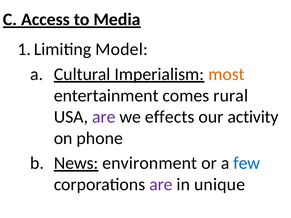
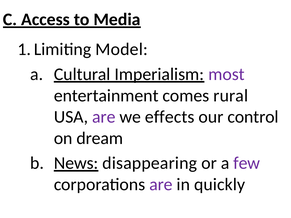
most colour: orange -> purple (227, 74)
activity: activity -> control (253, 117)
phone: phone -> dream (100, 138)
environment: environment -> disappearing (150, 163)
few colour: blue -> purple (247, 163)
unique: unique -> quickly (220, 185)
